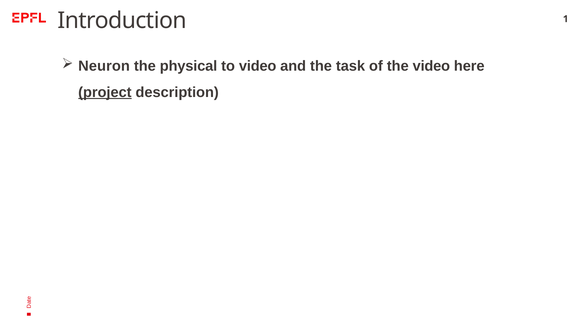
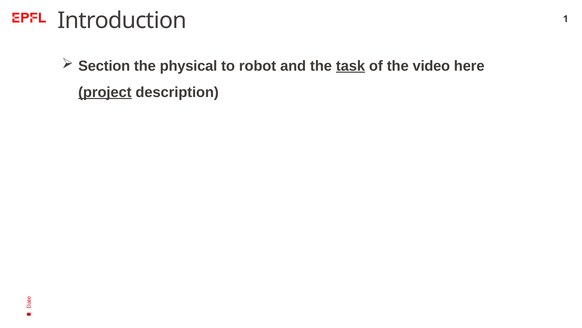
Neuron: Neuron -> Section (104, 66)
to video: video -> robot (258, 66)
task underline: none -> present (351, 66)
